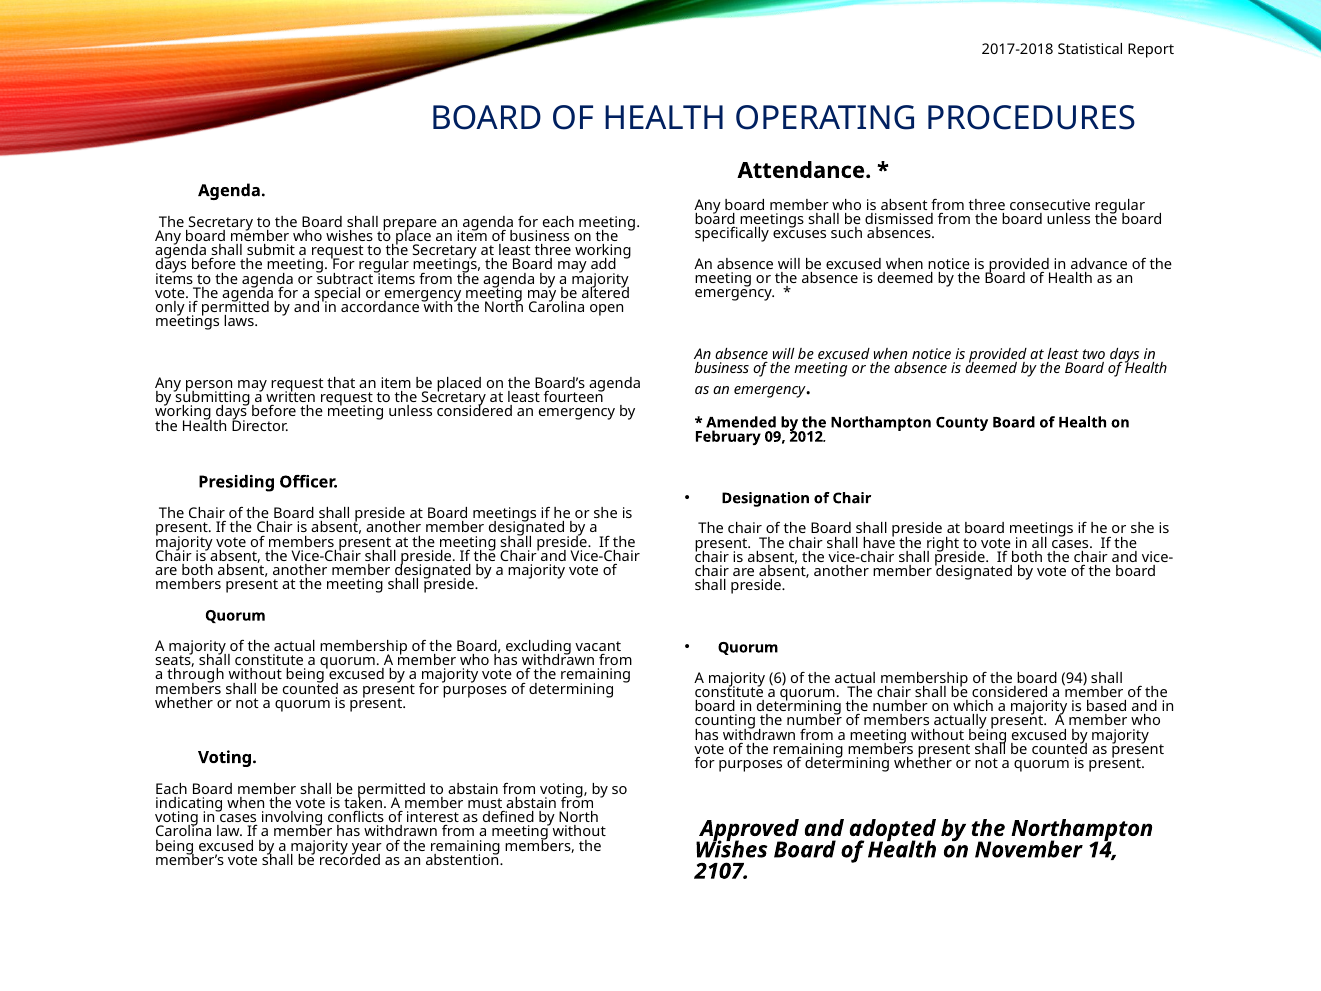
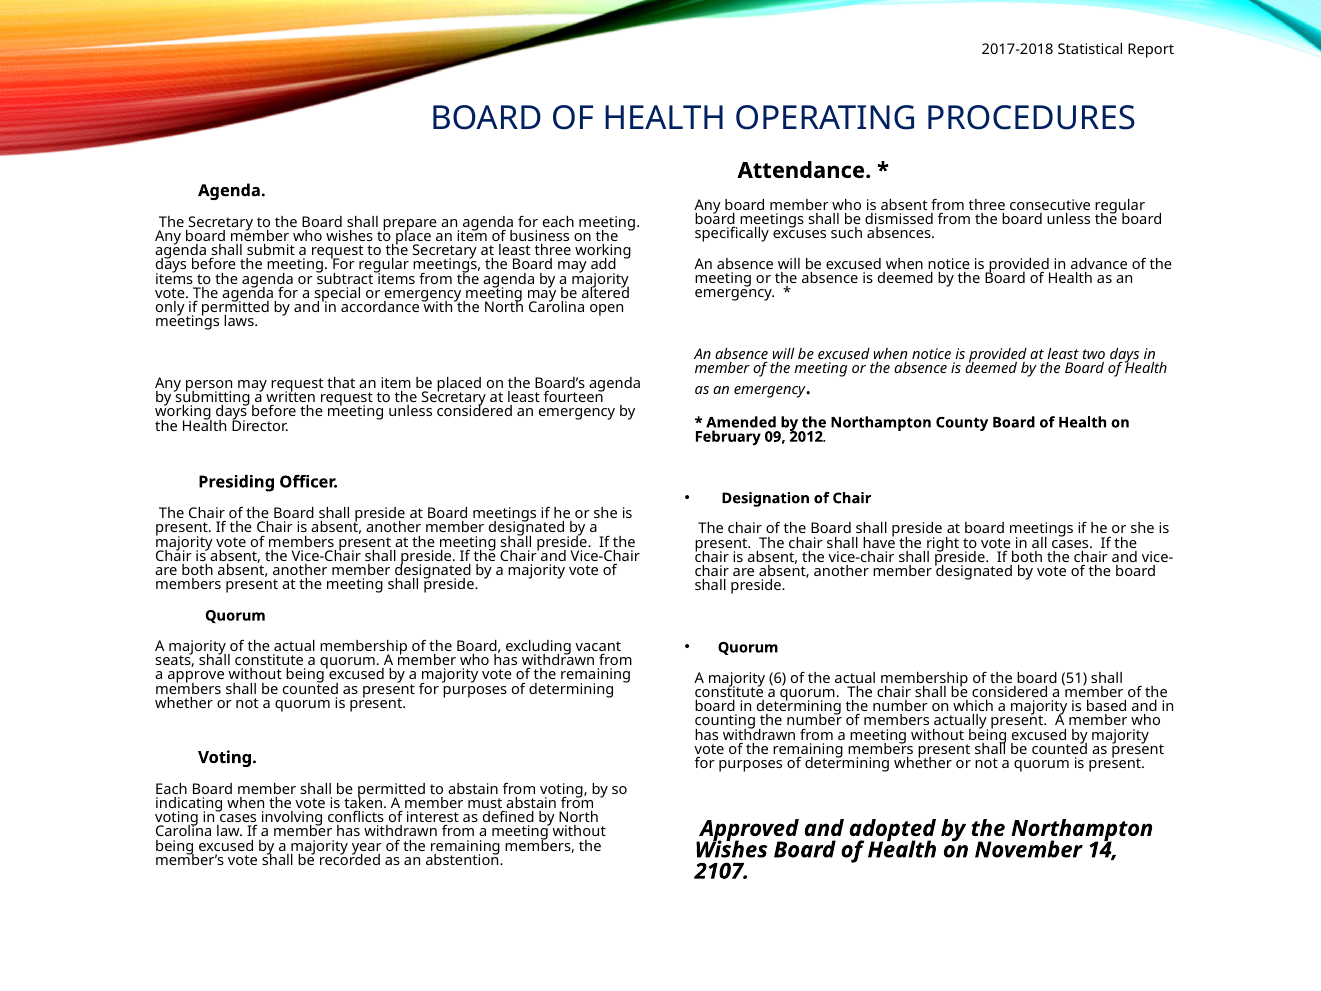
business: business -> member (722, 369)
through: through -> approve (196, 675)
94: 94 -> 51 (1074, 678)
